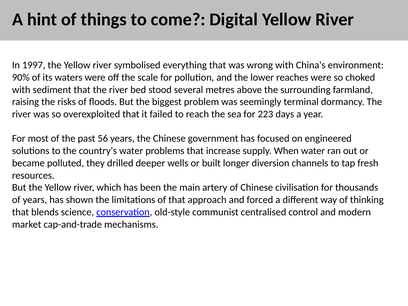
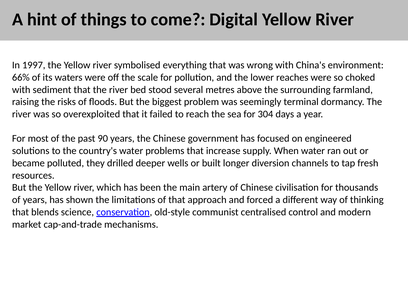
90%: 90% -> 66% (21, 77)
223: 223 -> 304 (265, 114)
56: 56 -> 90 (103, 139)
